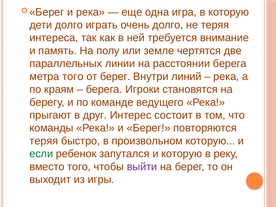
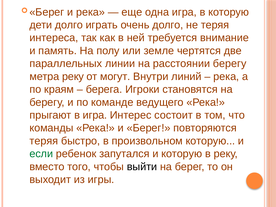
расстоянии берега: берега -> берегу (230, 64)
метра того: того -> реку (73, 77)
от берег: берег -> могут (115, 77)
в друг: друг -> игра (95, 115)
выйти colour: purple -> black (142, 167)
